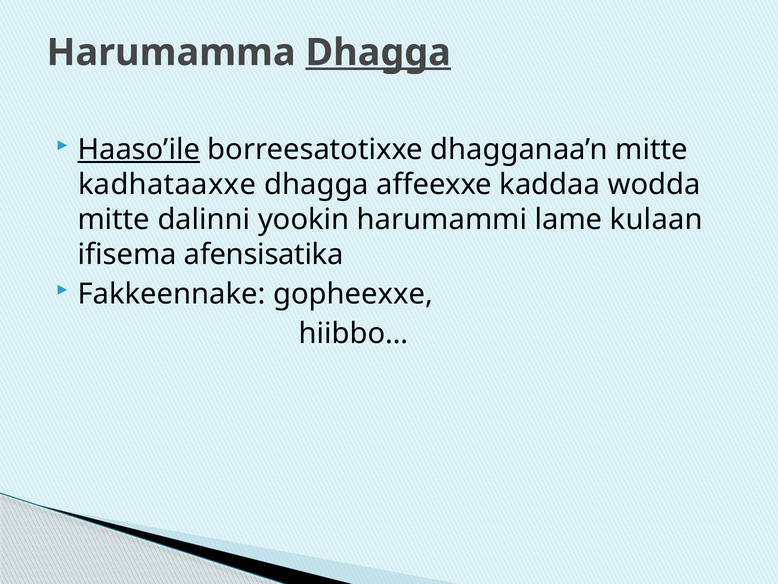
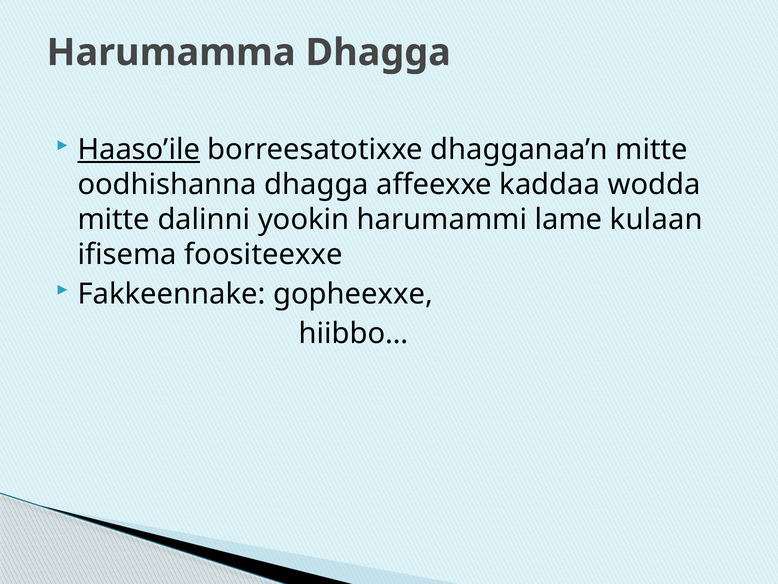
Dhagga underline: present -> none (378, 53)
kadhataaxxe: kadhataaxxe -> oodhishanna (167, 184)
afensisatika: afensisatika -> foositeexxe (264, 255)
